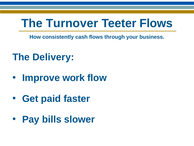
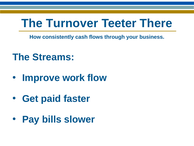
Teeter Flows: Flows -> There (156, 23)
Delivery: Delivery -> Streams (53, 57)
